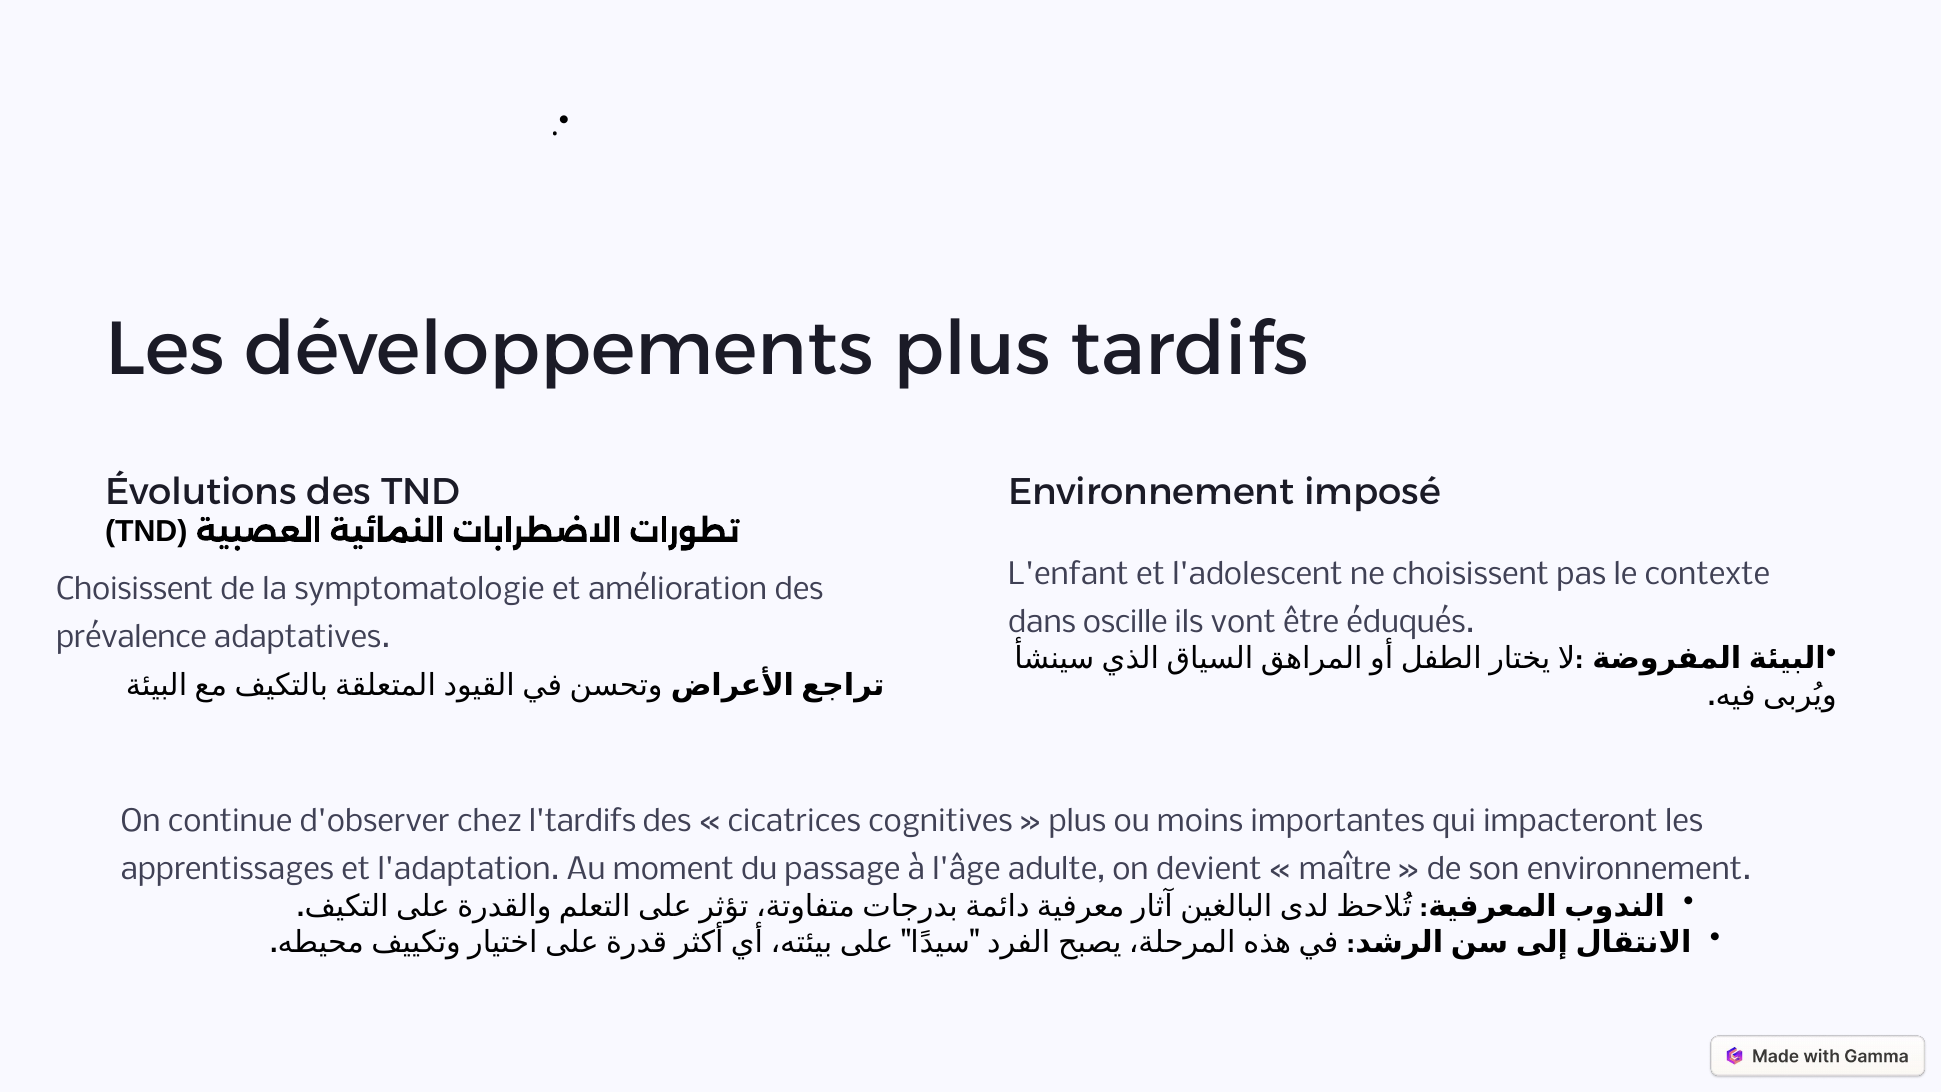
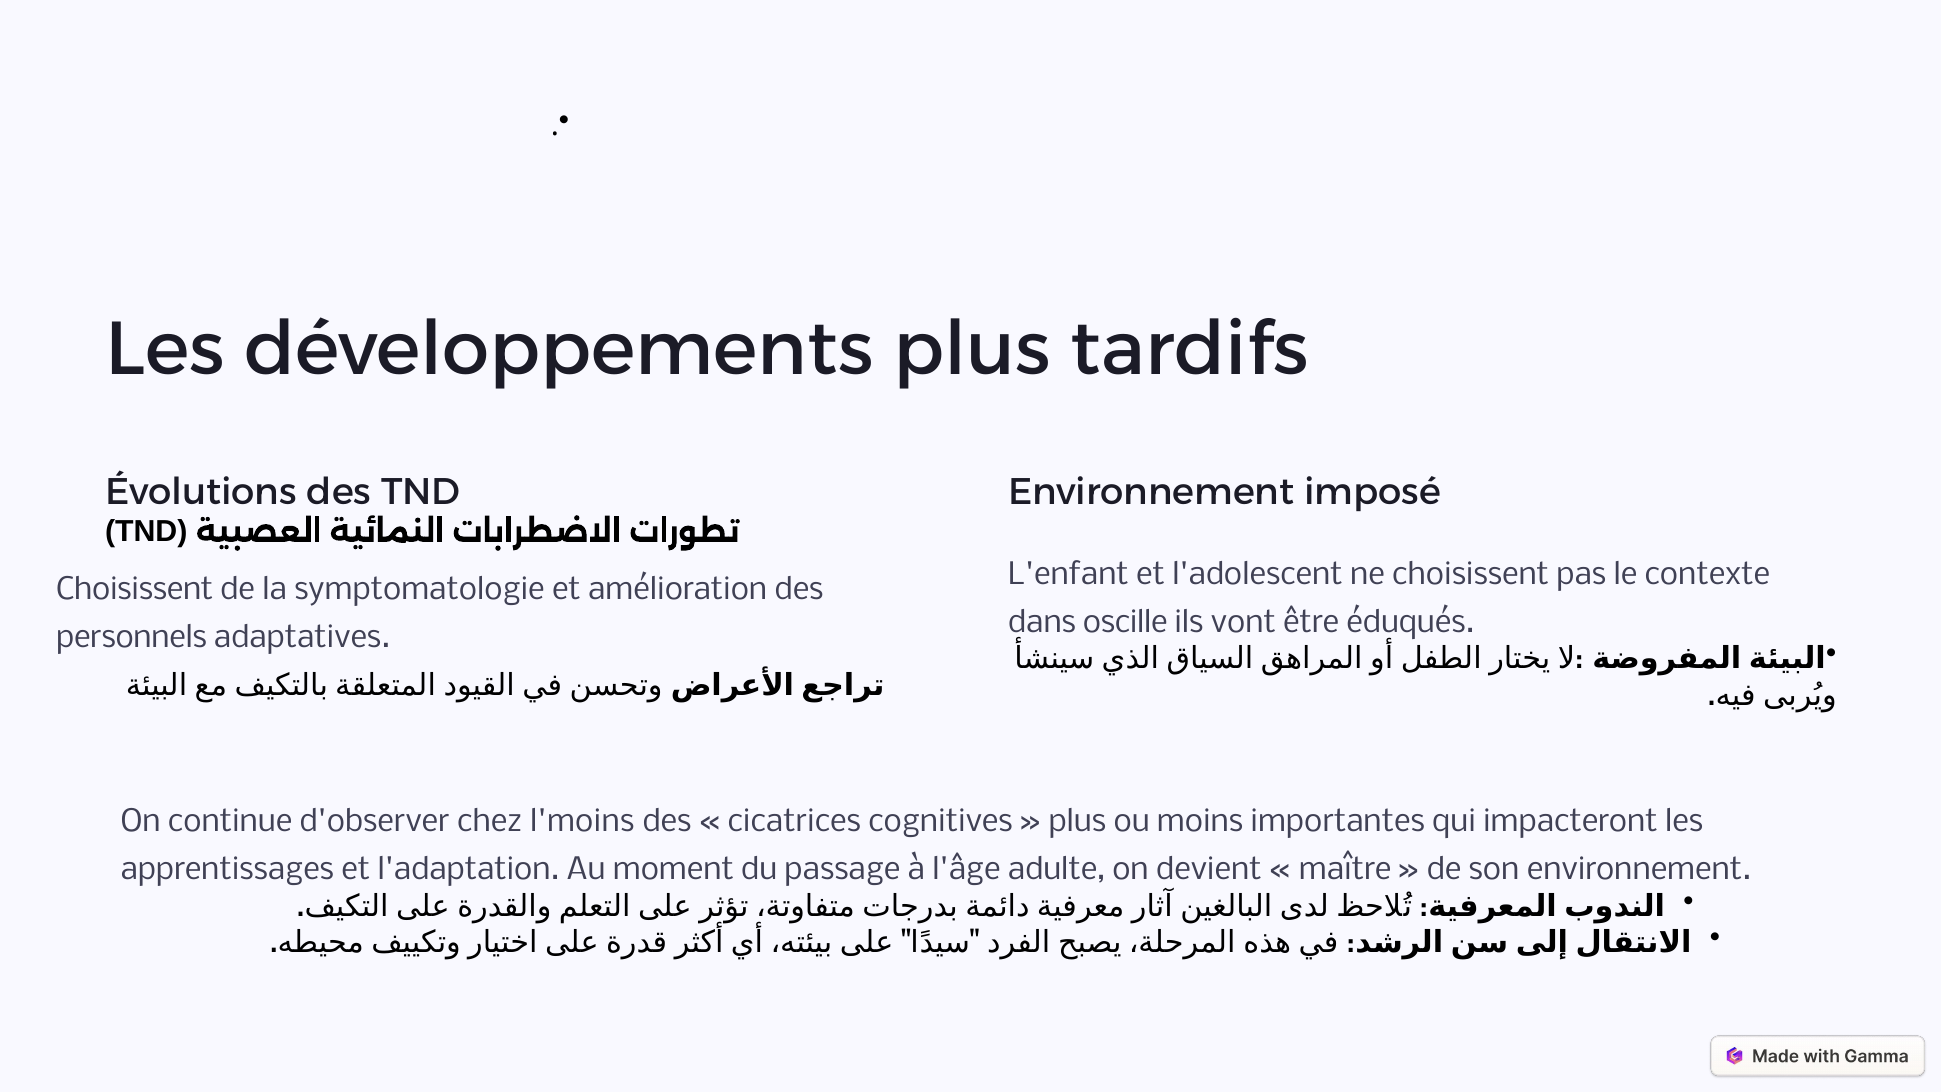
prévalence: prévalence -> personnels (132, 638)
l'tardifs: l'tardifs -> l'moins (582, 822)
